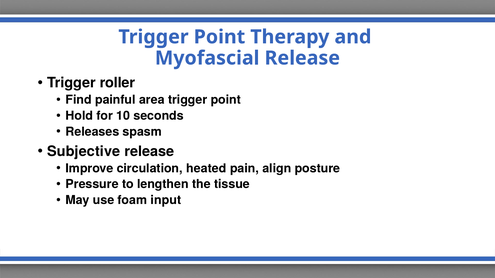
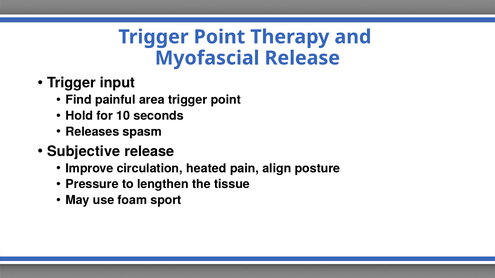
roller: roller -> input (117, 83)
input: input -> sport (166, 200)
